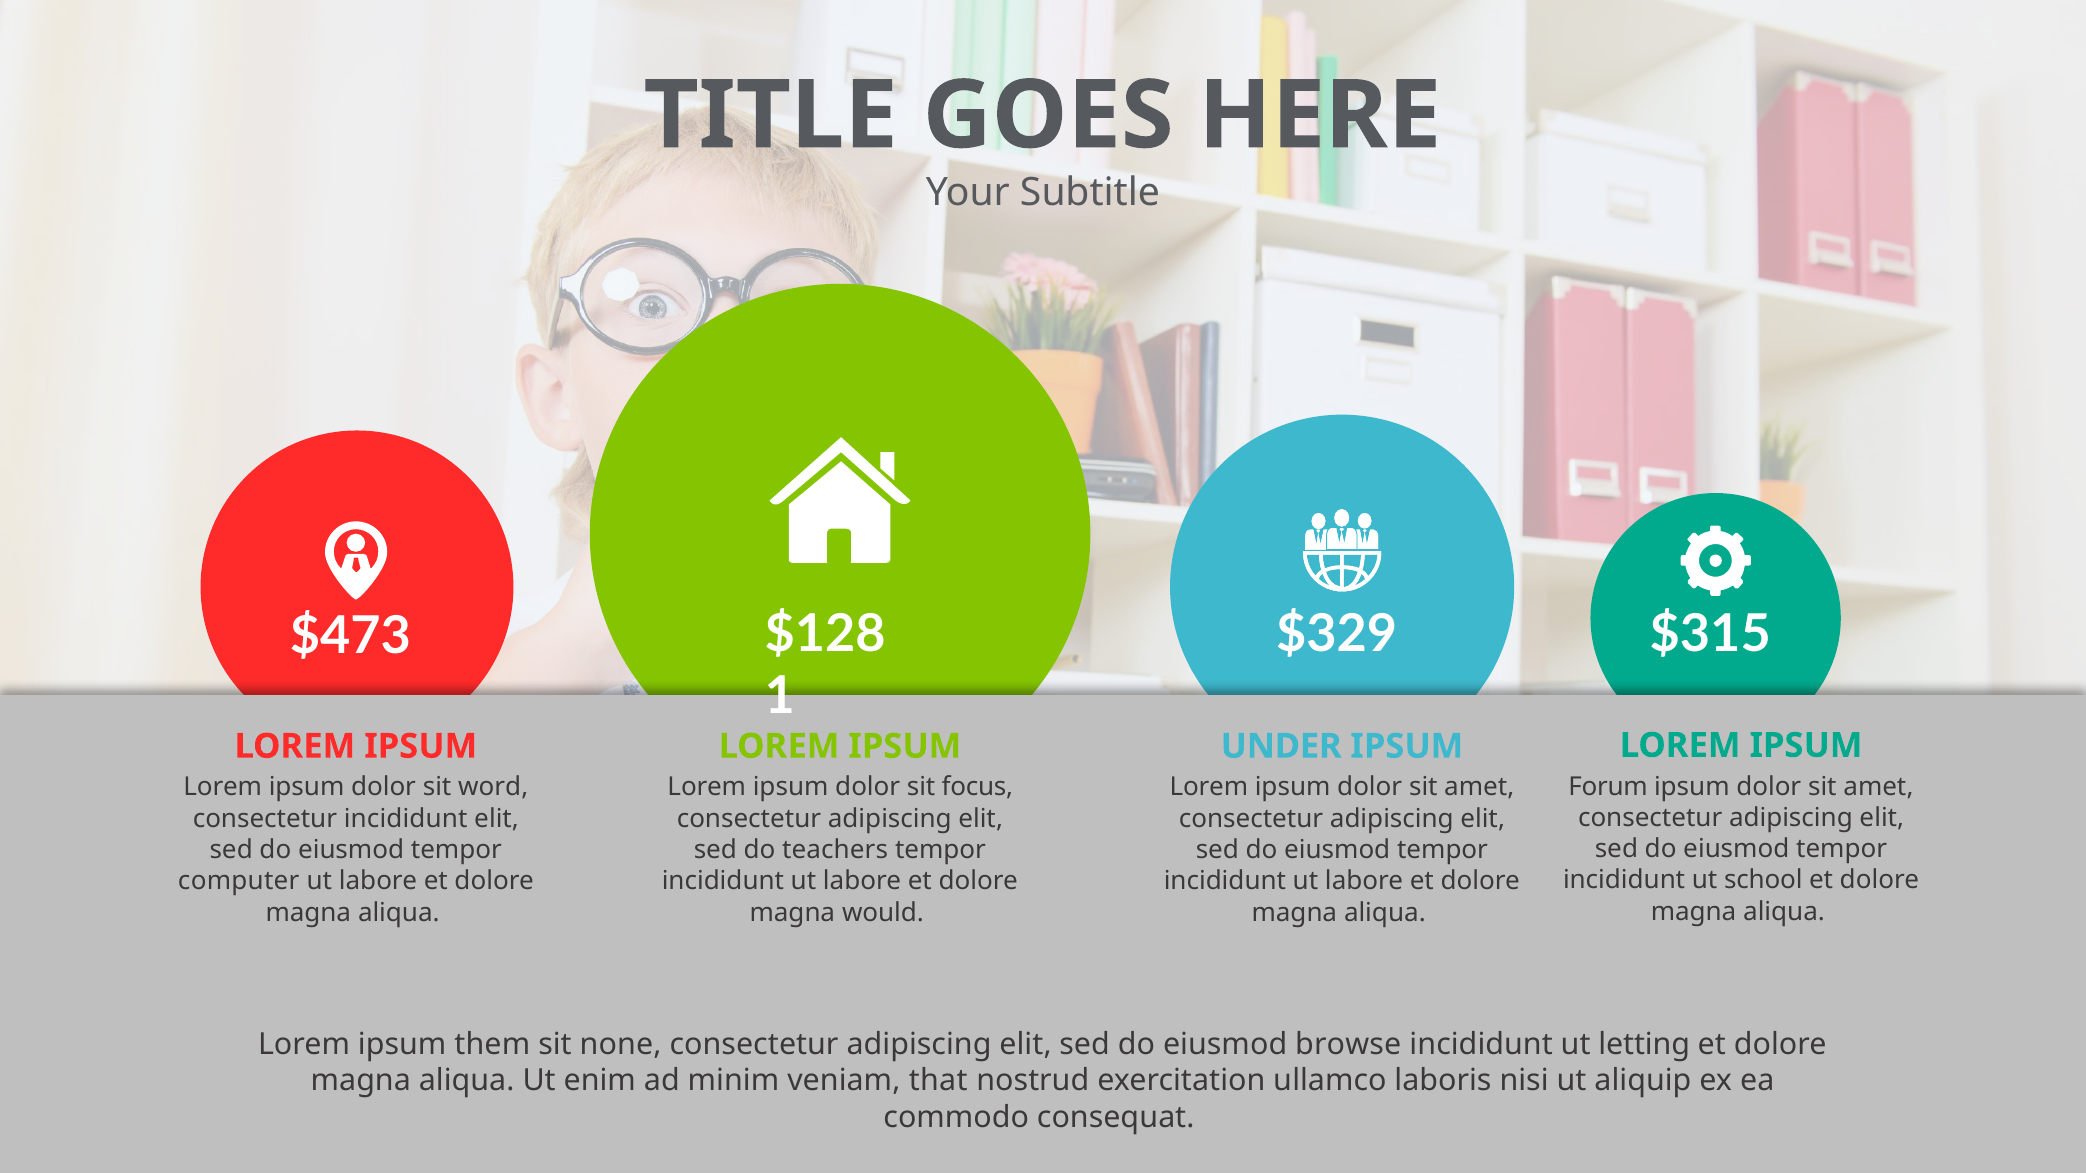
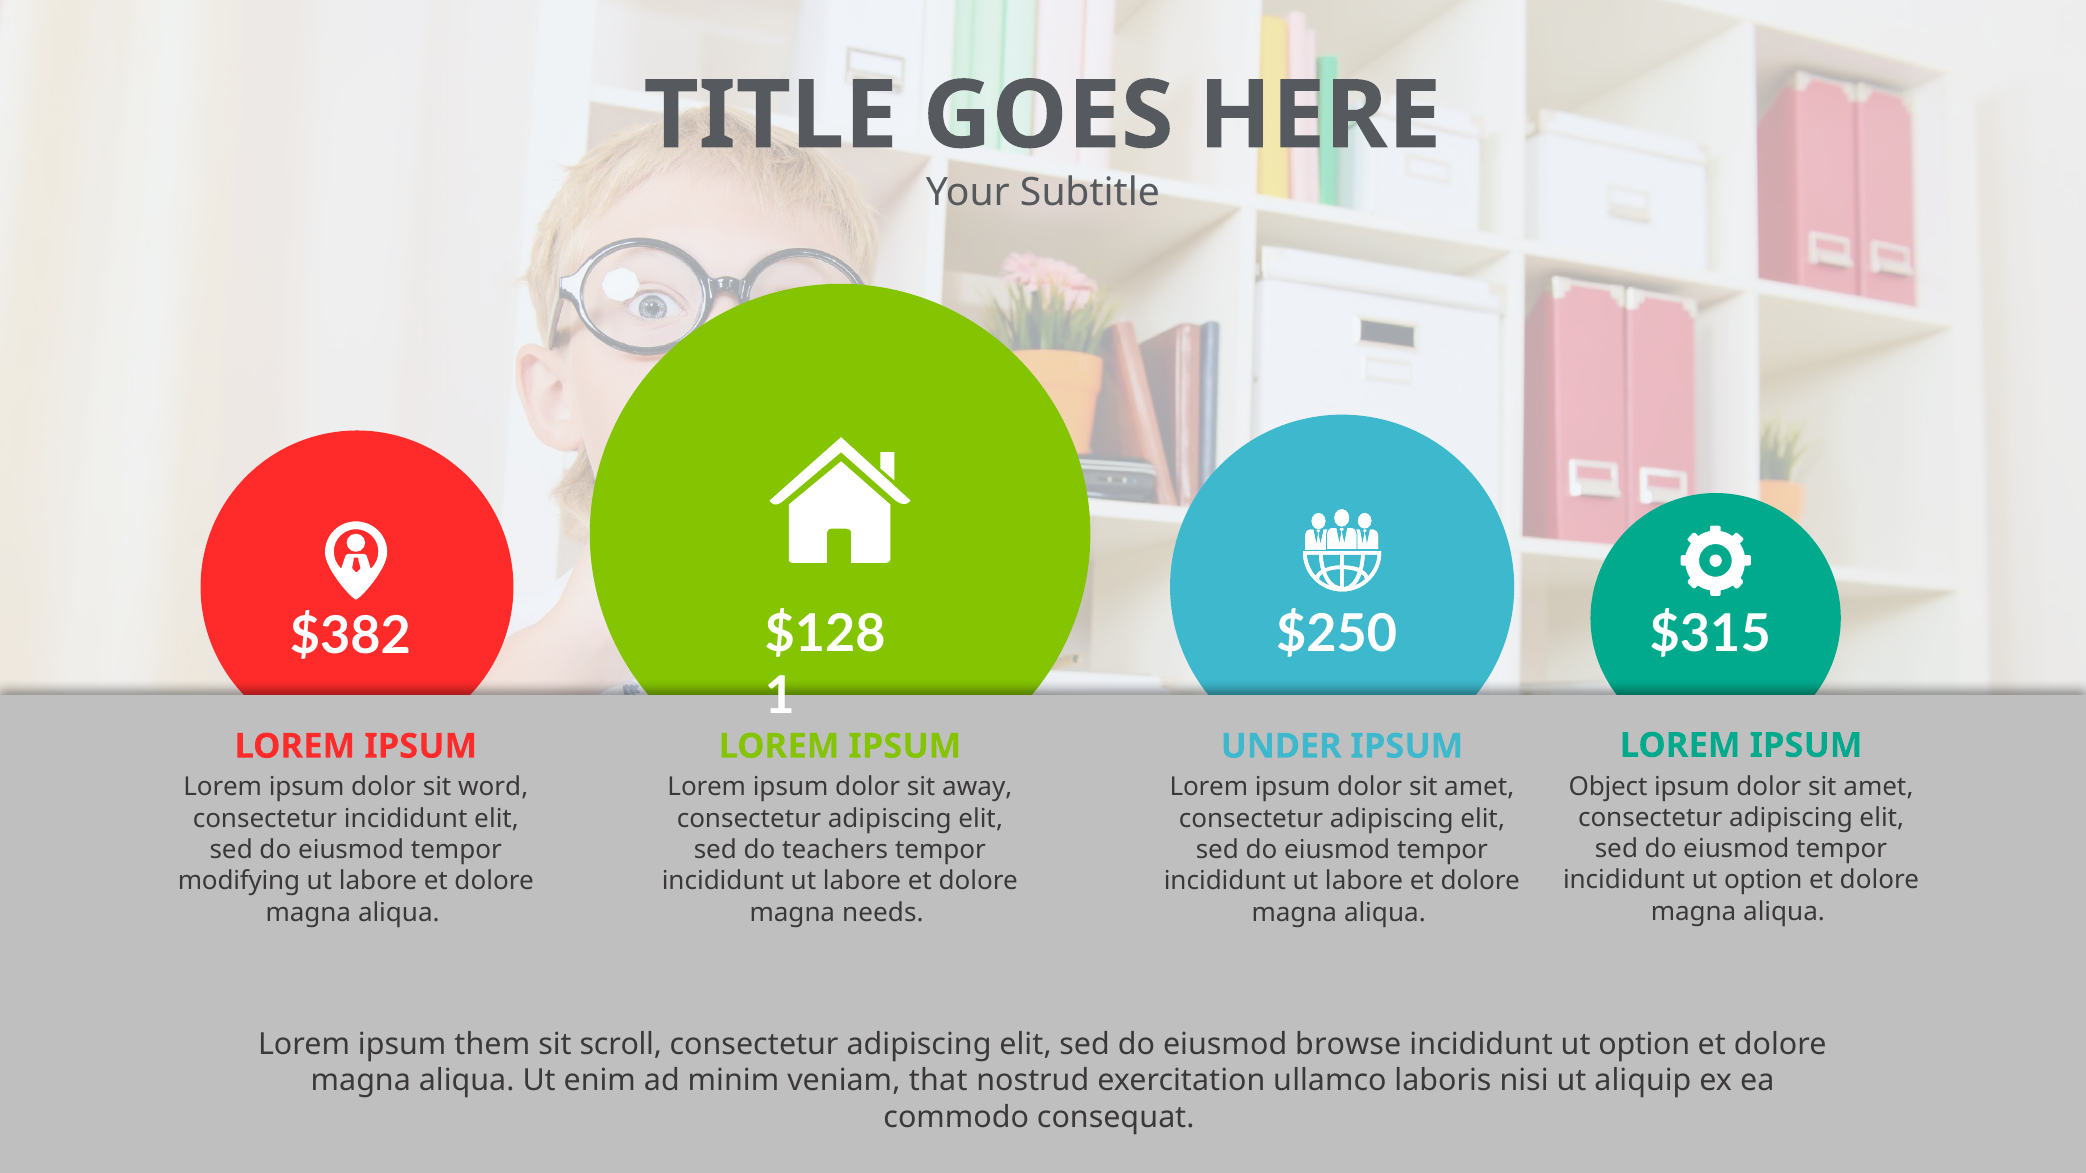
$329: $329 -> $250 (1337, 634)
$473: $473 -> $382 (350, 637)
Forum: Forum -> Object (1608, 787)
focus: focus -> away (977, 788)
school: school -> option (1763, 881)
computer: computer -> modifying (239, 881)
would: would -> needs (883, 913)
none: none -> scroll (621, 1044)
letting: letting -> option (1644, 1044)
